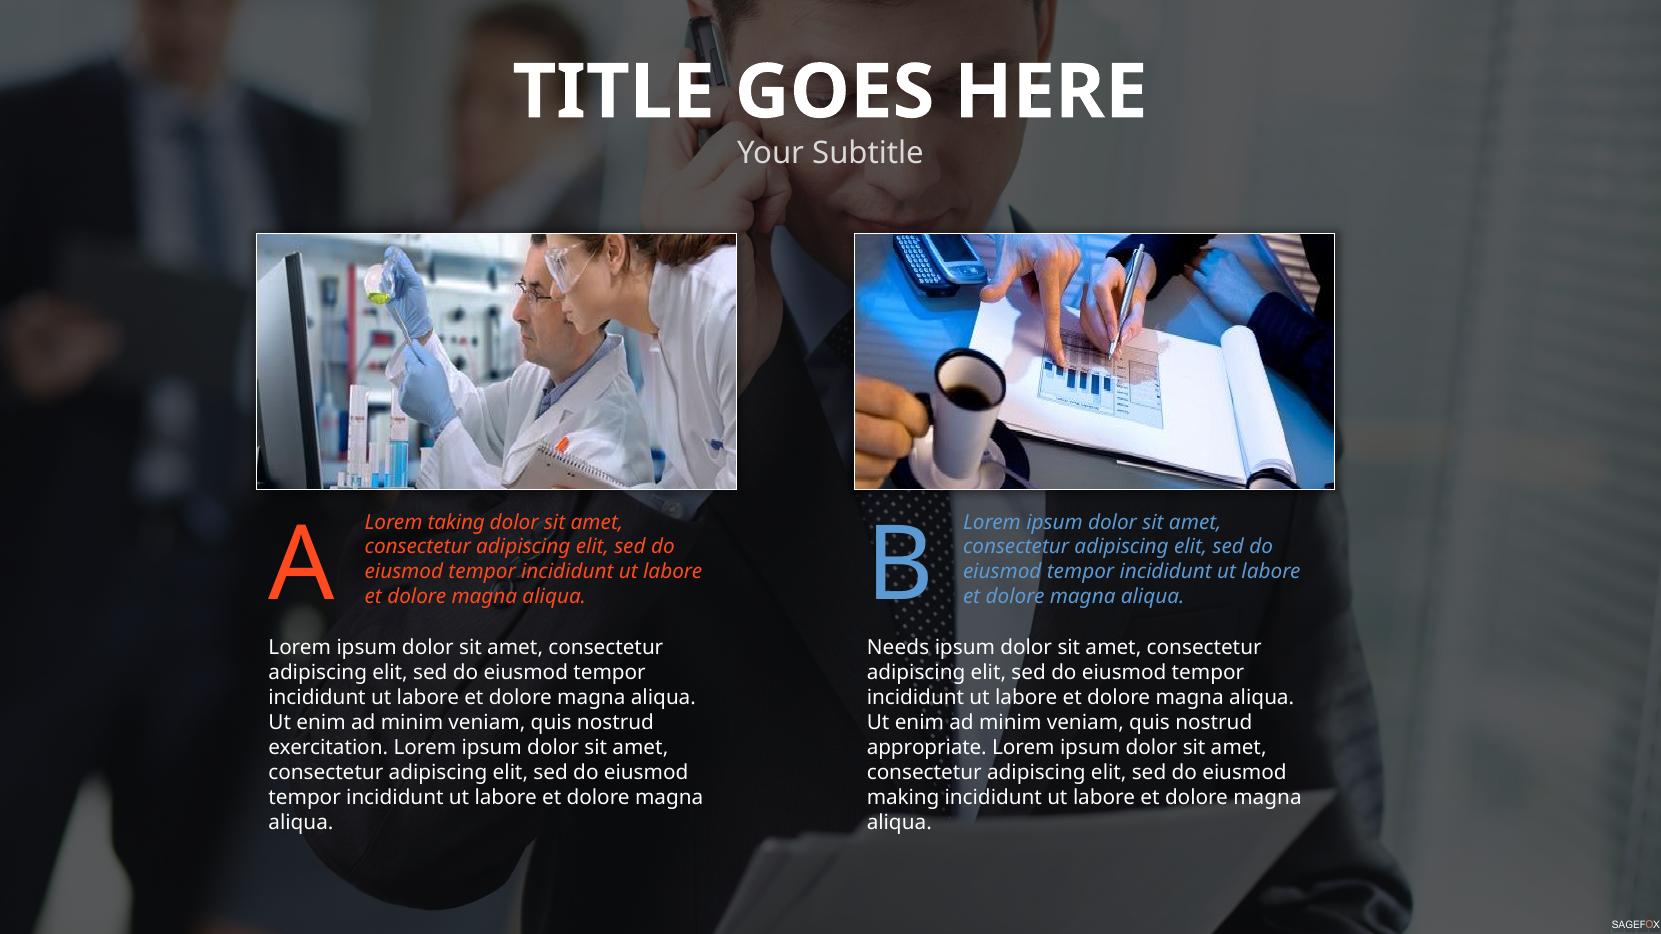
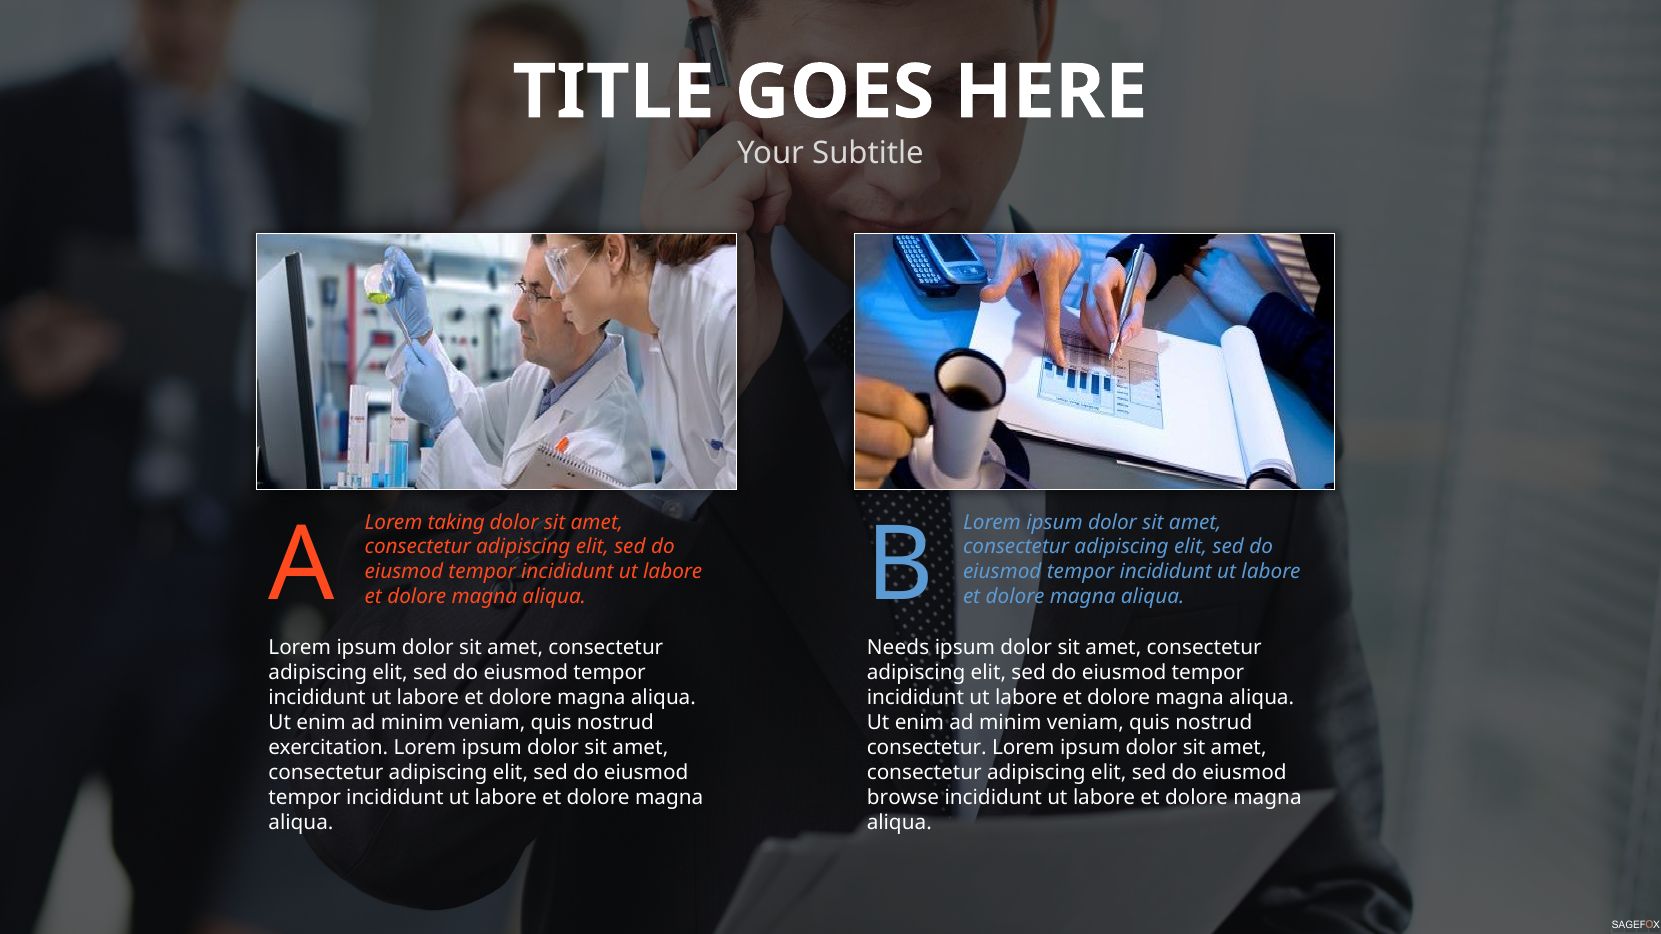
appropriate: appropriate -> consectetur (927, 748)
making: making -> browse (903, 798)
